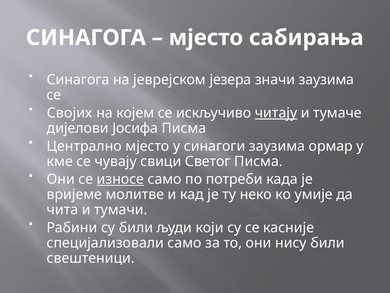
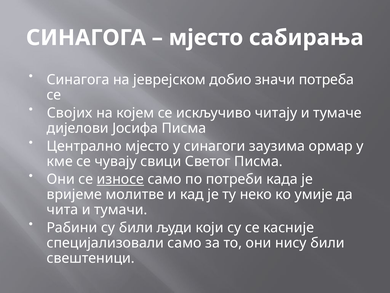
језера: језера -> добио (230, 80)
значи заузима: заузима -> потреба (326, 80)
читају underline: present -> none (276, 113)
